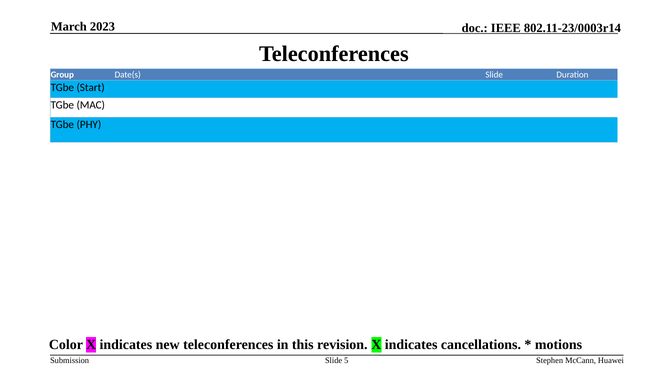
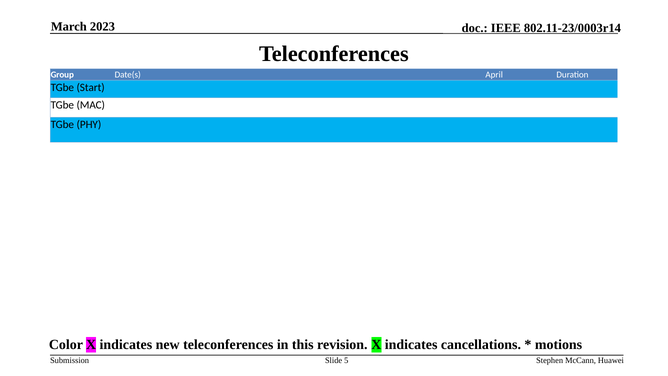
Date(s Slide: Slide -> April (494, 75)
